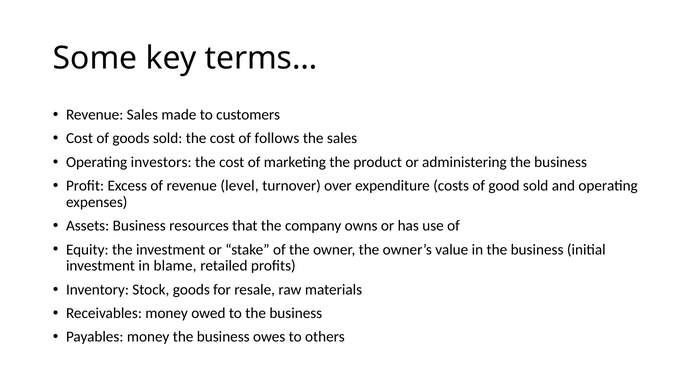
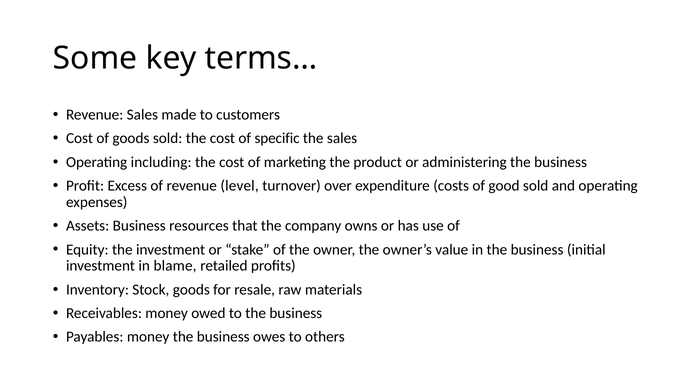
follows: follows -> specific (277, 138)
investors: investors -> including (161, 162)
